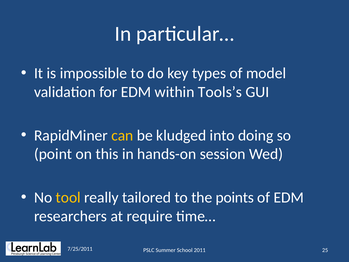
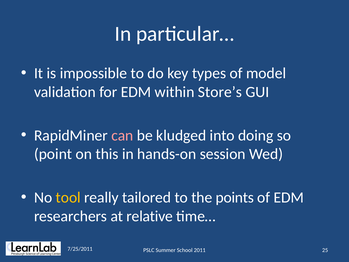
Tools’s: Tools’s -> Store’s (220, 92)
can colour: yellow -> pink (122, 135)
require: require -> relative (150, 216)
